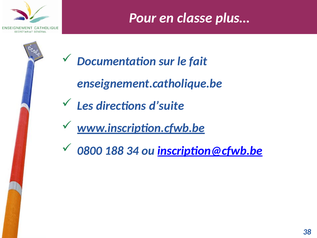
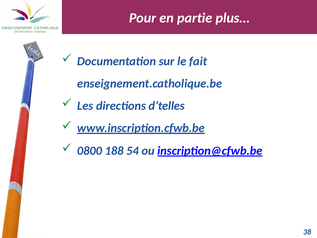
classe: classe -> partie (195, 18)
d’suite: d’suite -> d’telles (167, 106)
34: 34 -> 54 (133, 151)
